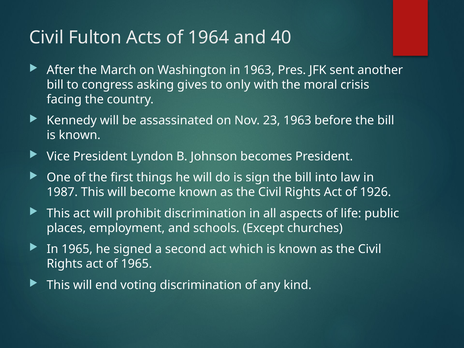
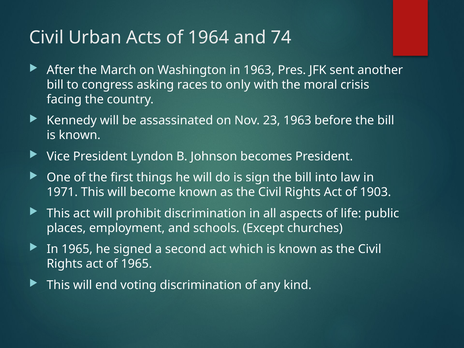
Fulton: Fulton -> Urban (95, 37)
40: 40 -> 74 (281, 37)
gives: gives -> races (192, 85)
1987: 1987 -> 1971 (62, 192)
1926: 1926 -> 1903 (376, 192)
